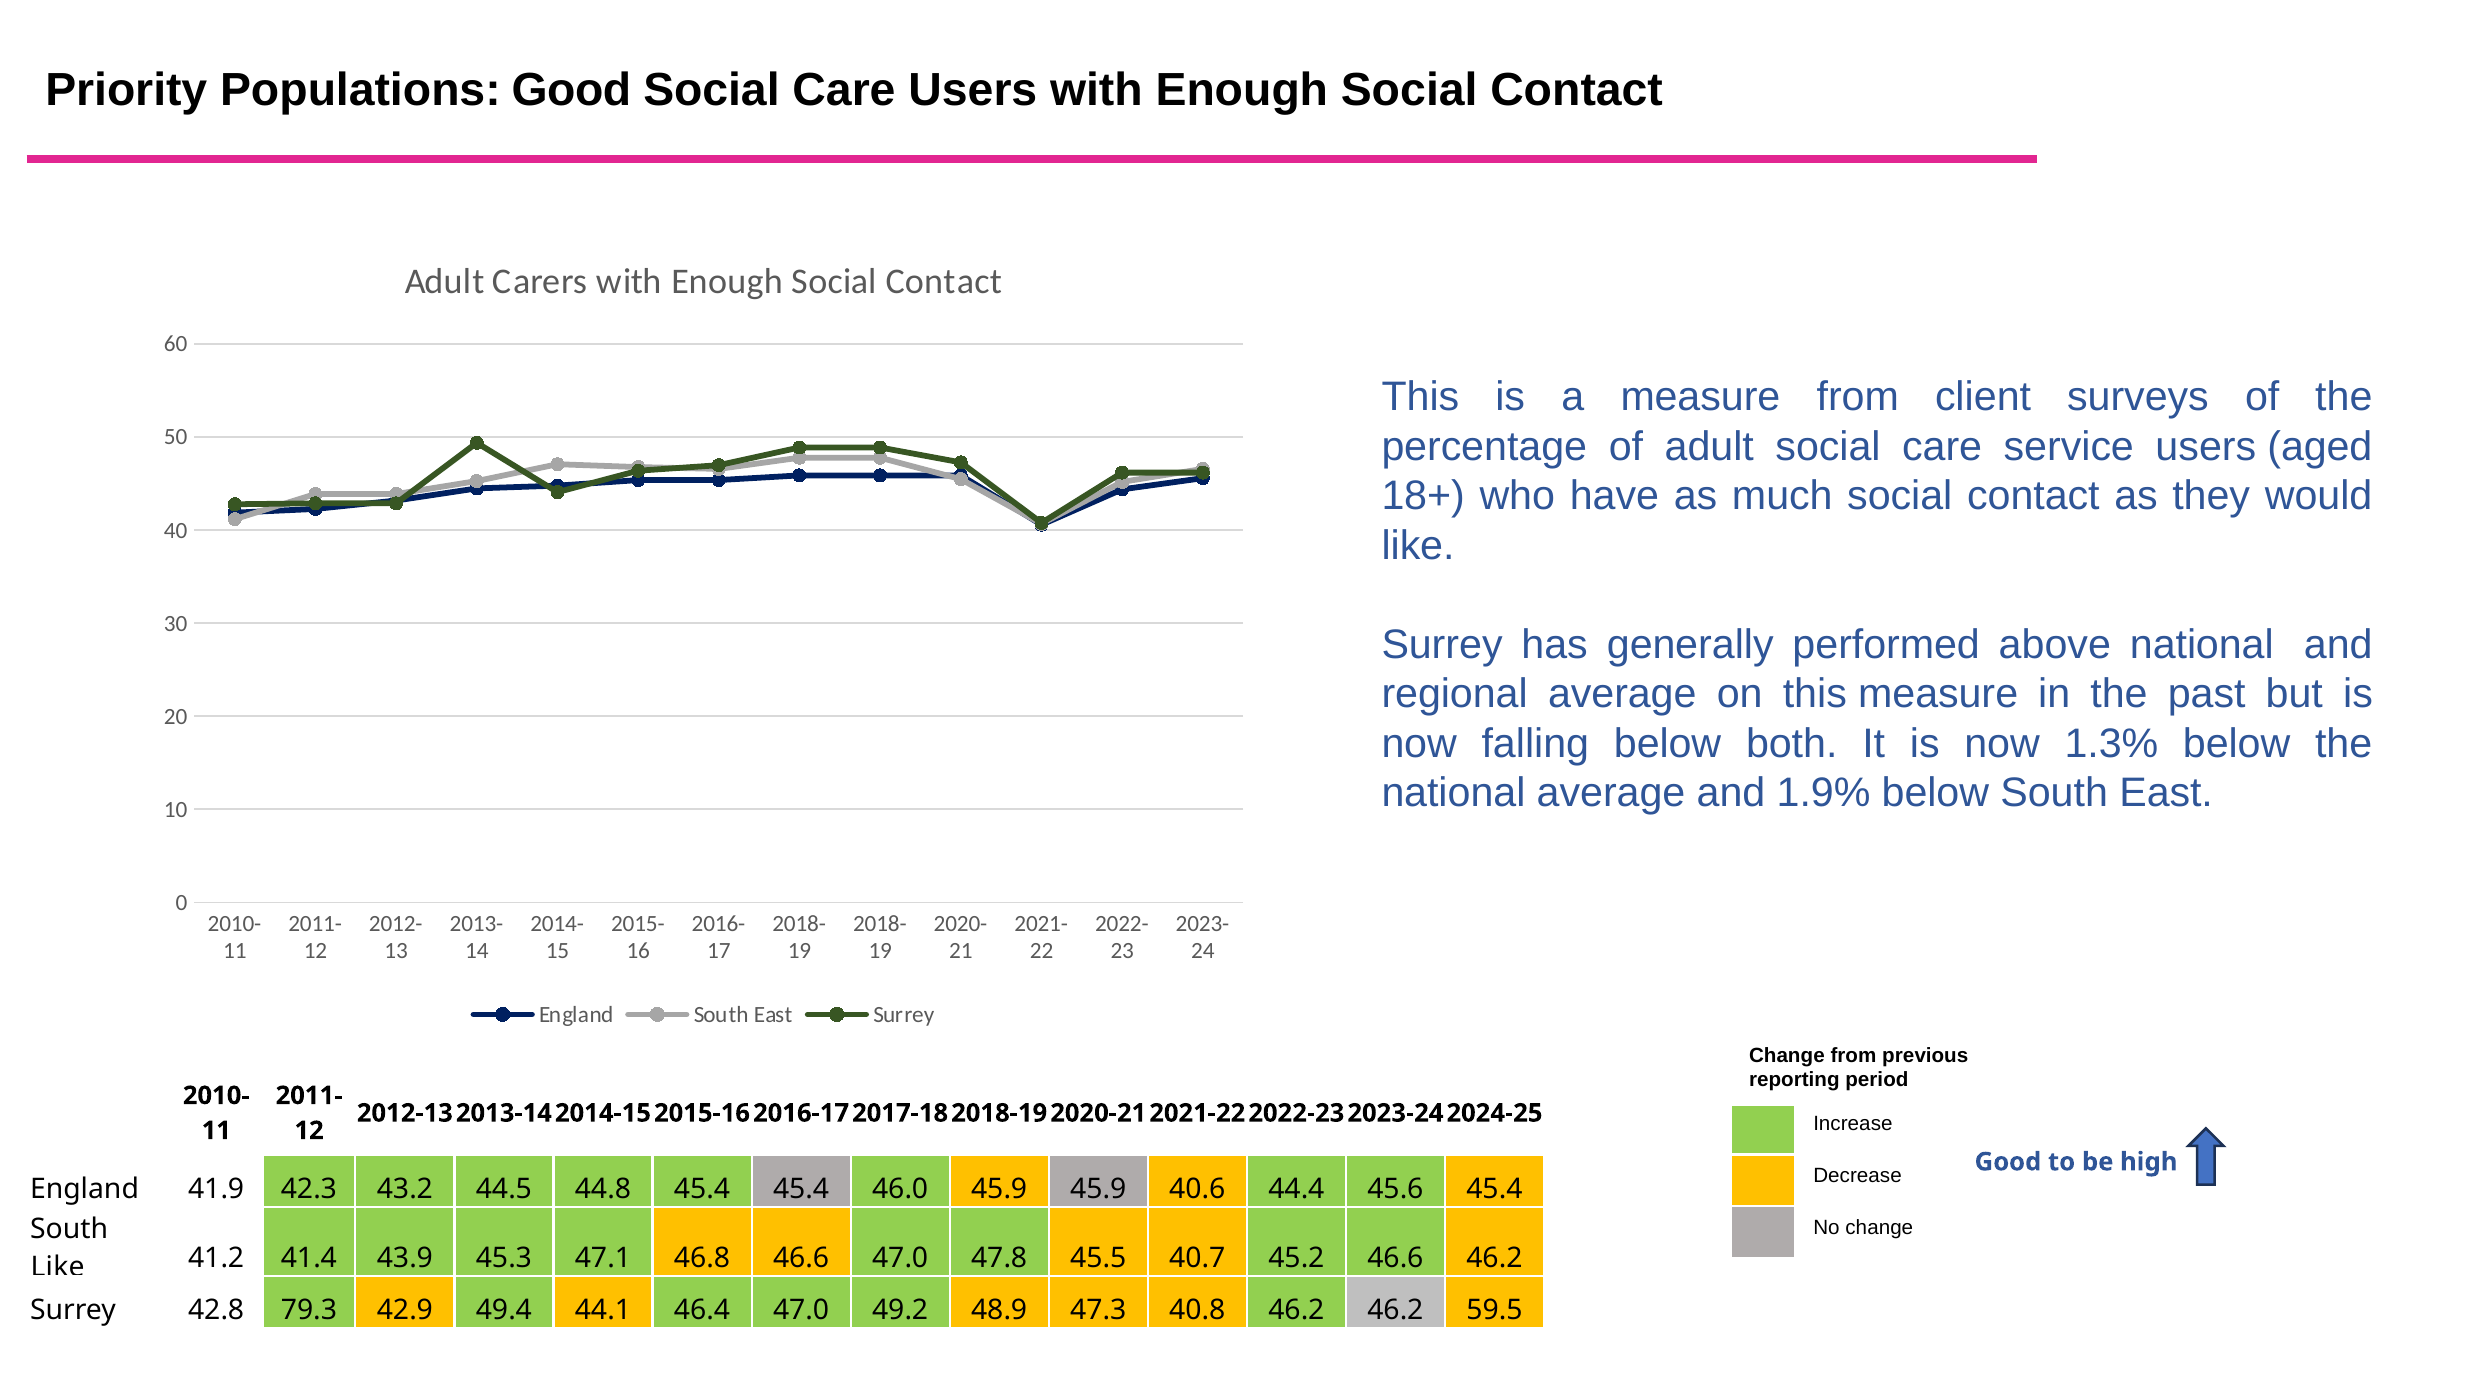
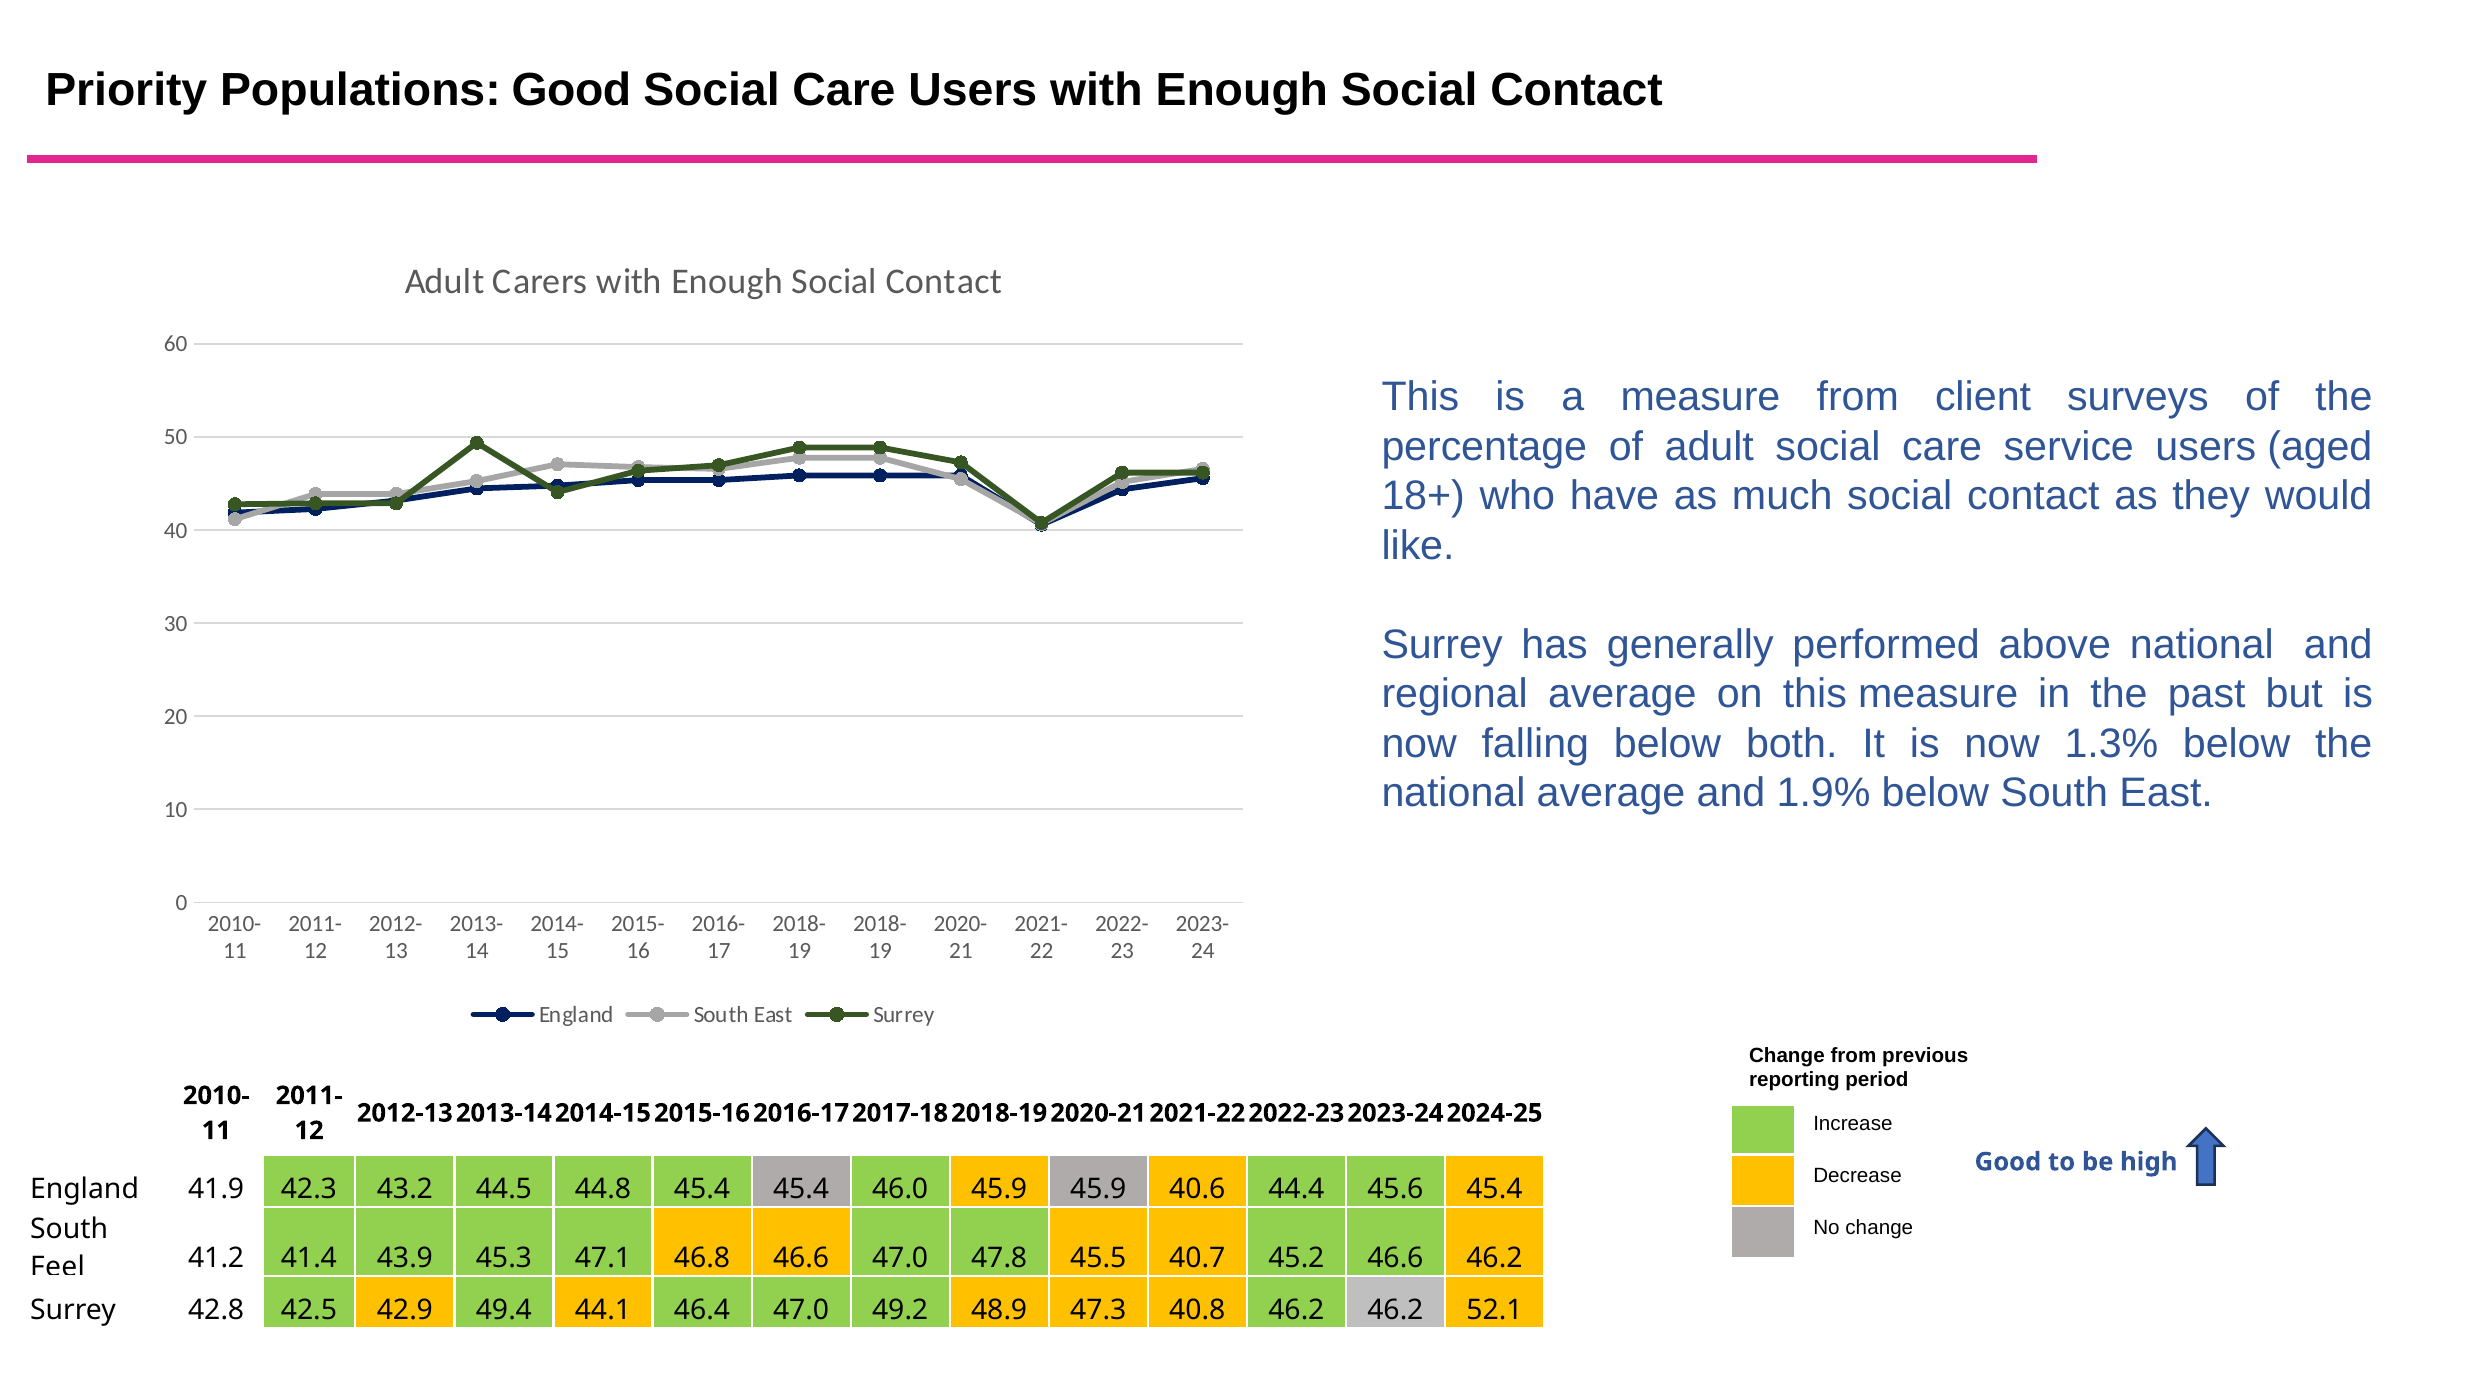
Like: Like -> Feel (58, 1267)
79.3: 79.3 -> 42.5 (309, 1310)
59.5: 59.5 -> 52.1 (1494, 1310)
